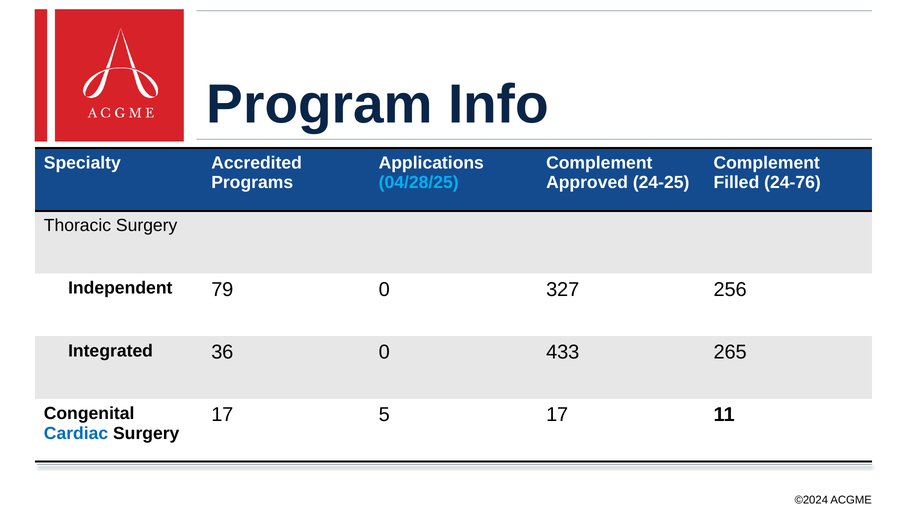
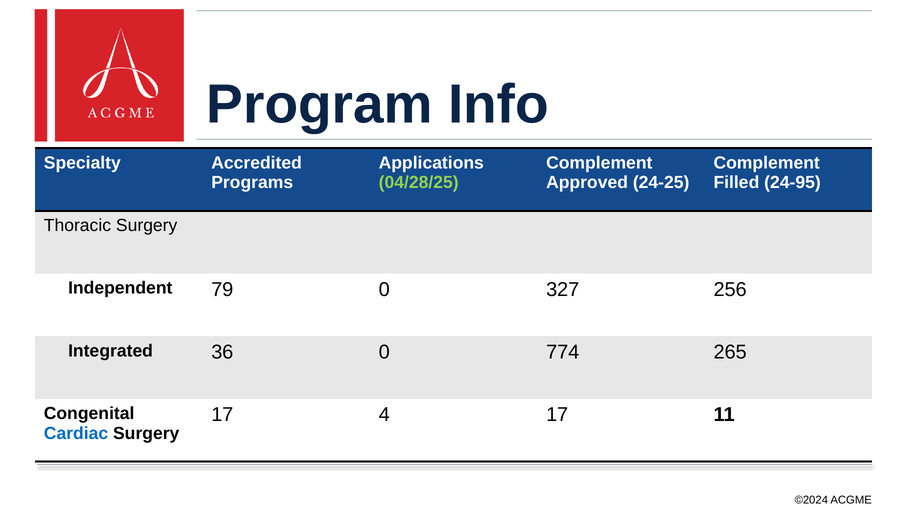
04/28/25 colour: light blue -> light green (419, 182)
24-76: 24-76 -> 24-95 (793, 182)
433: 433 -> 774 (563, 352)
5: 5 -> 4 (384, 415)
